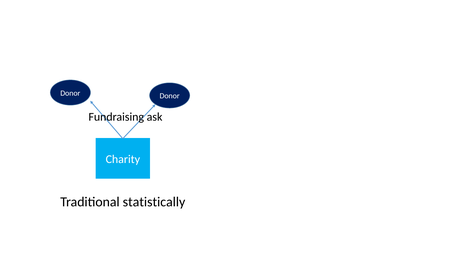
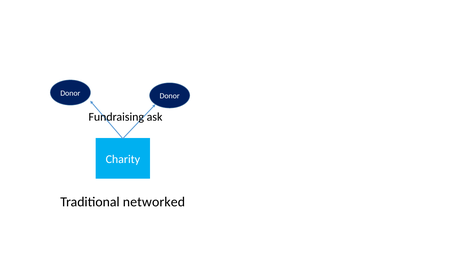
statistically: statistically -> networked (154, 202)
